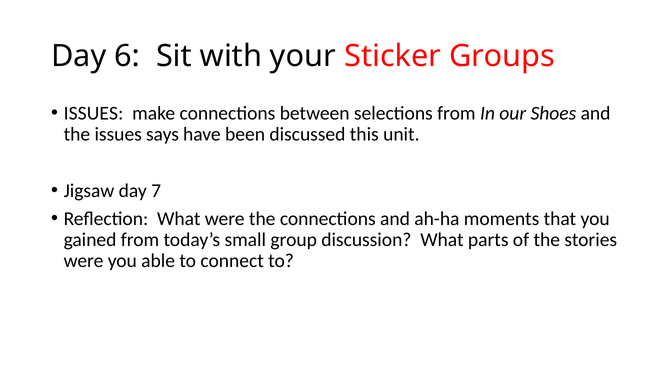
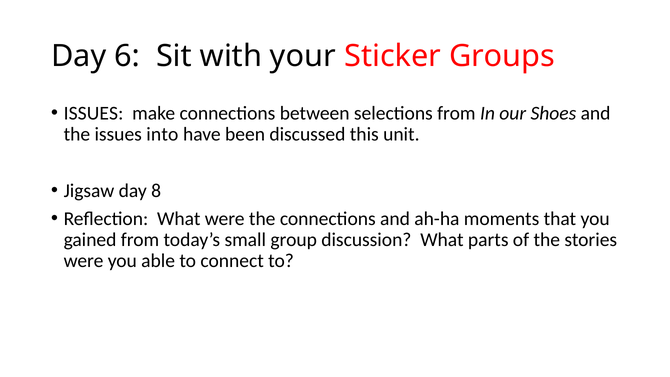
says: says -> into (162, 134)
7: 7 -> 8 (156, 191)
